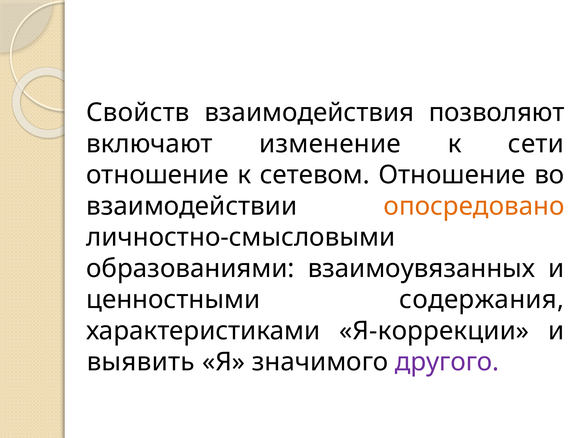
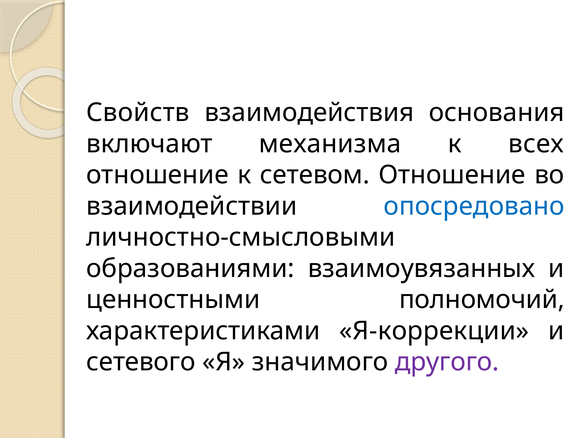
позволяют: позволяют -> основания (497, 113)
изменение: изменение -> механизма (330, 144)
сети: сети -> всех (536, 144)
опосредовано colour: orange -> blue (474, 206)
содержания: содержания -> полномочий (482, 300)
выявить: выявить -> сетевого (141, 362)
